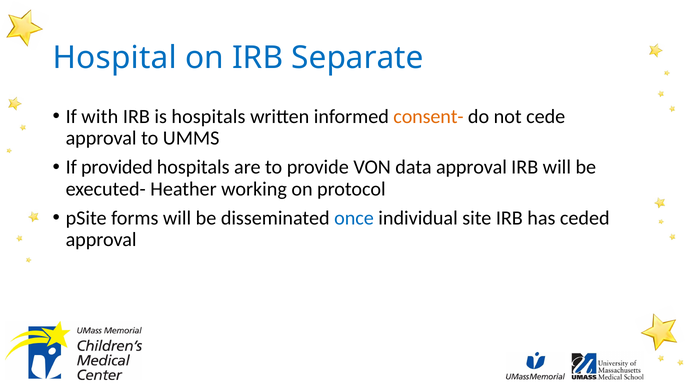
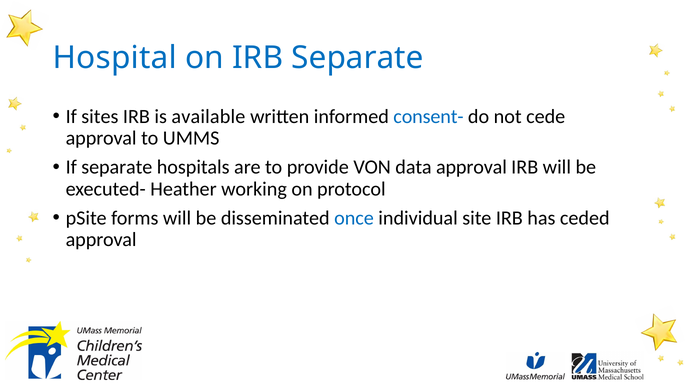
with: with -> sites (100, 117)
is hospitals: hospitals -> available (208, 117)
consent- colour: orange -> blue (428, 117)
If provided: provided -> separate (117, 168)
